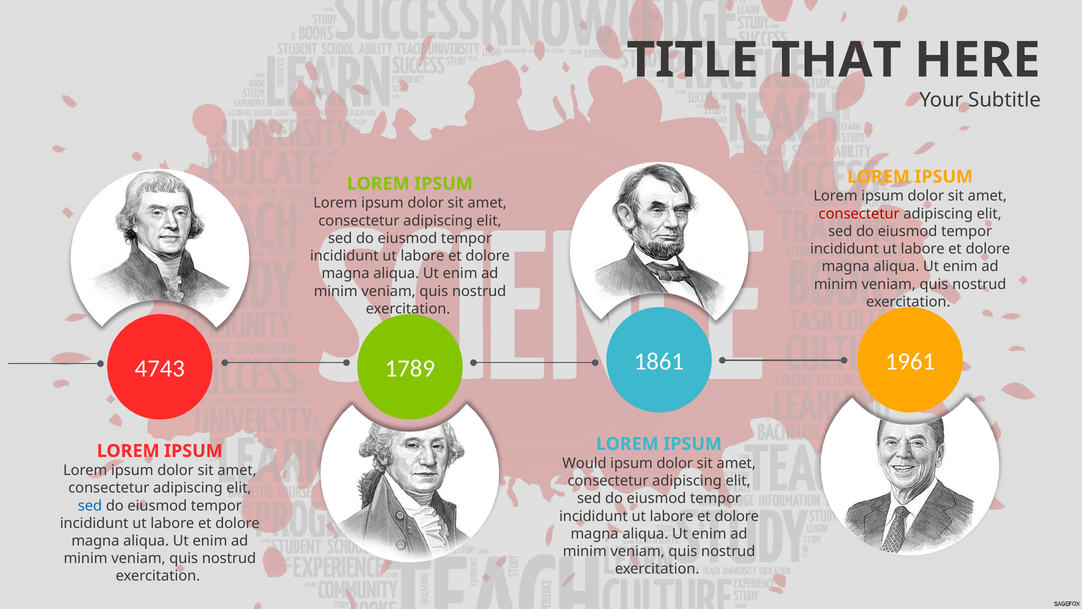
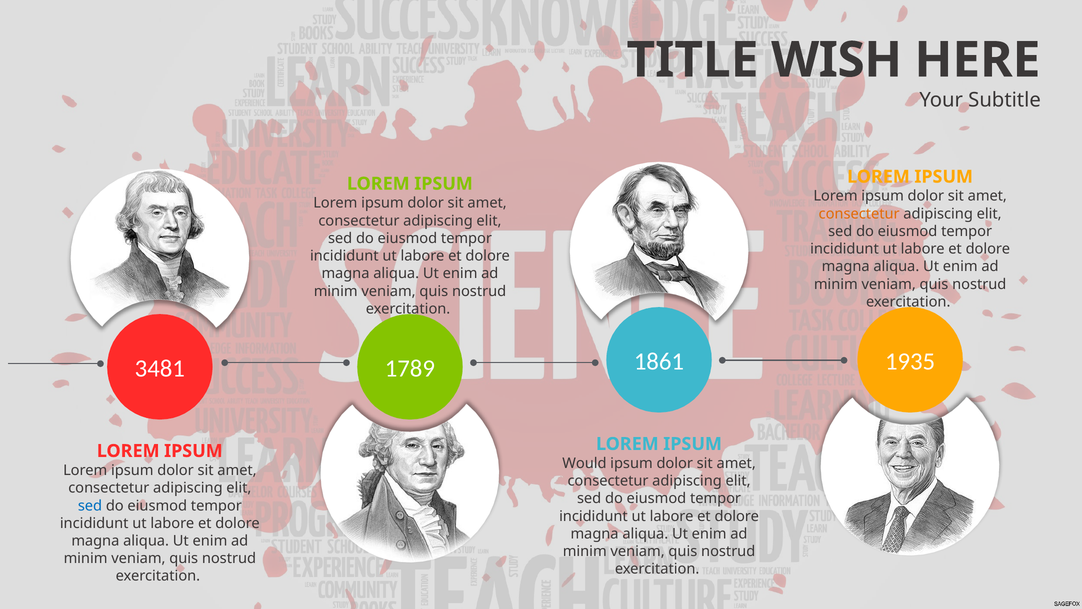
THAT: THAT -> WISH (837, 60)
consectetur colour: red -> orange (859, 214)
1961: 1961 -> 1935 (910, 361)
4743: 4743 -> 3481 (160, 368)
